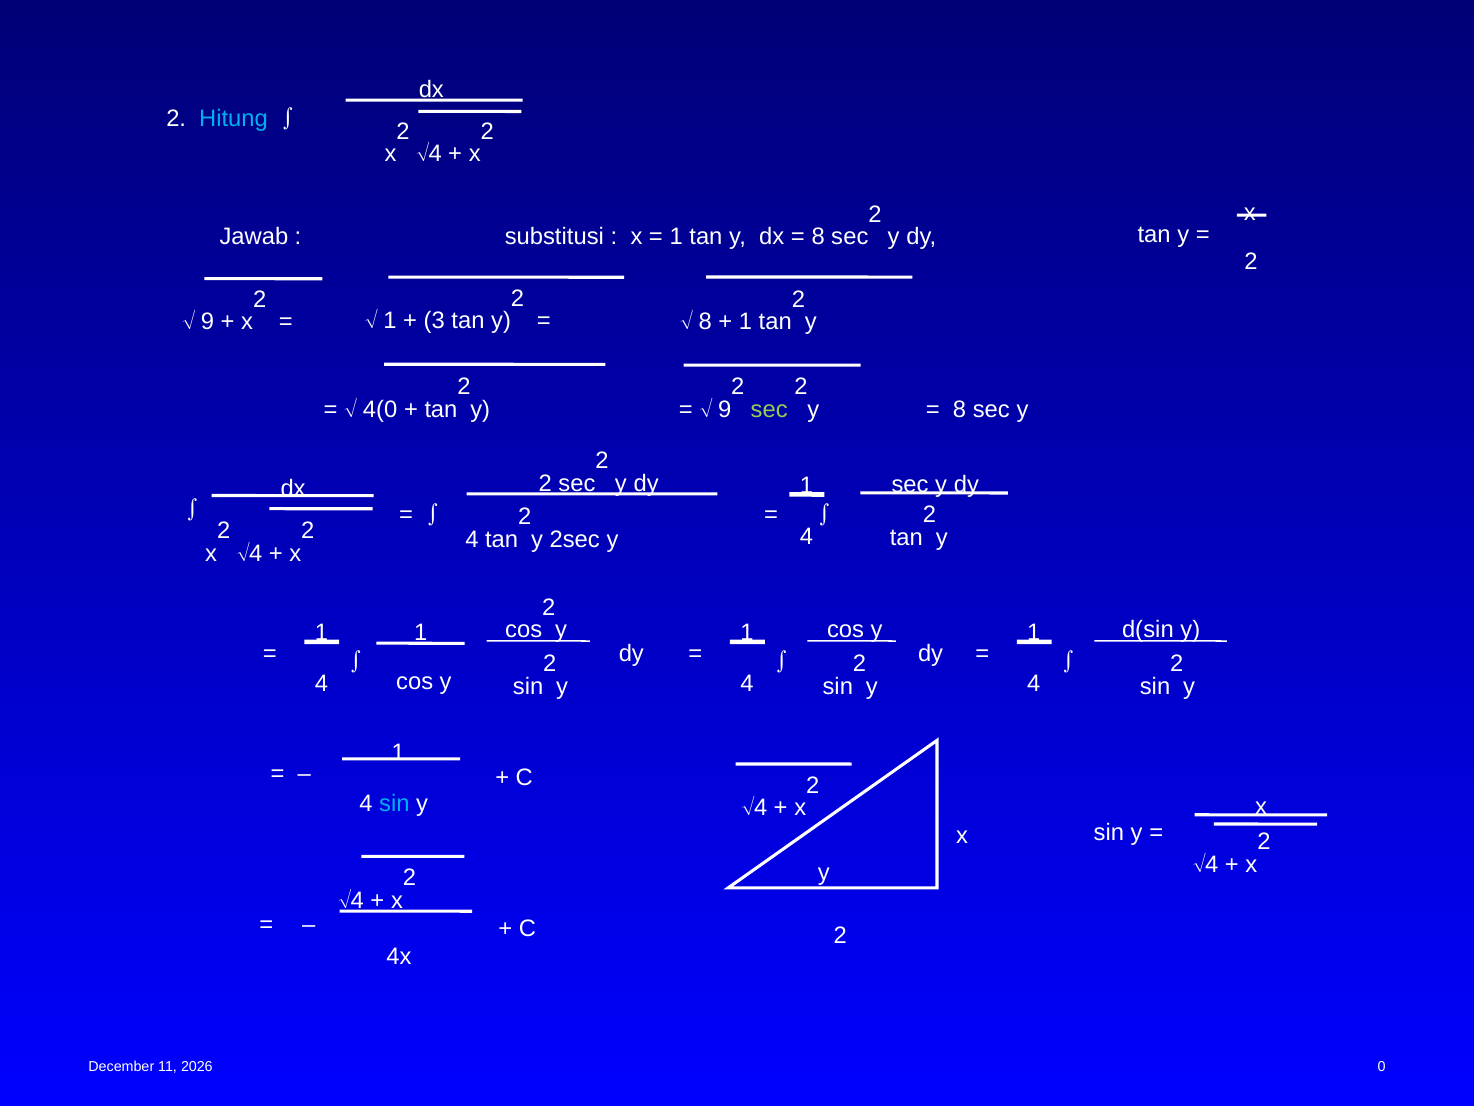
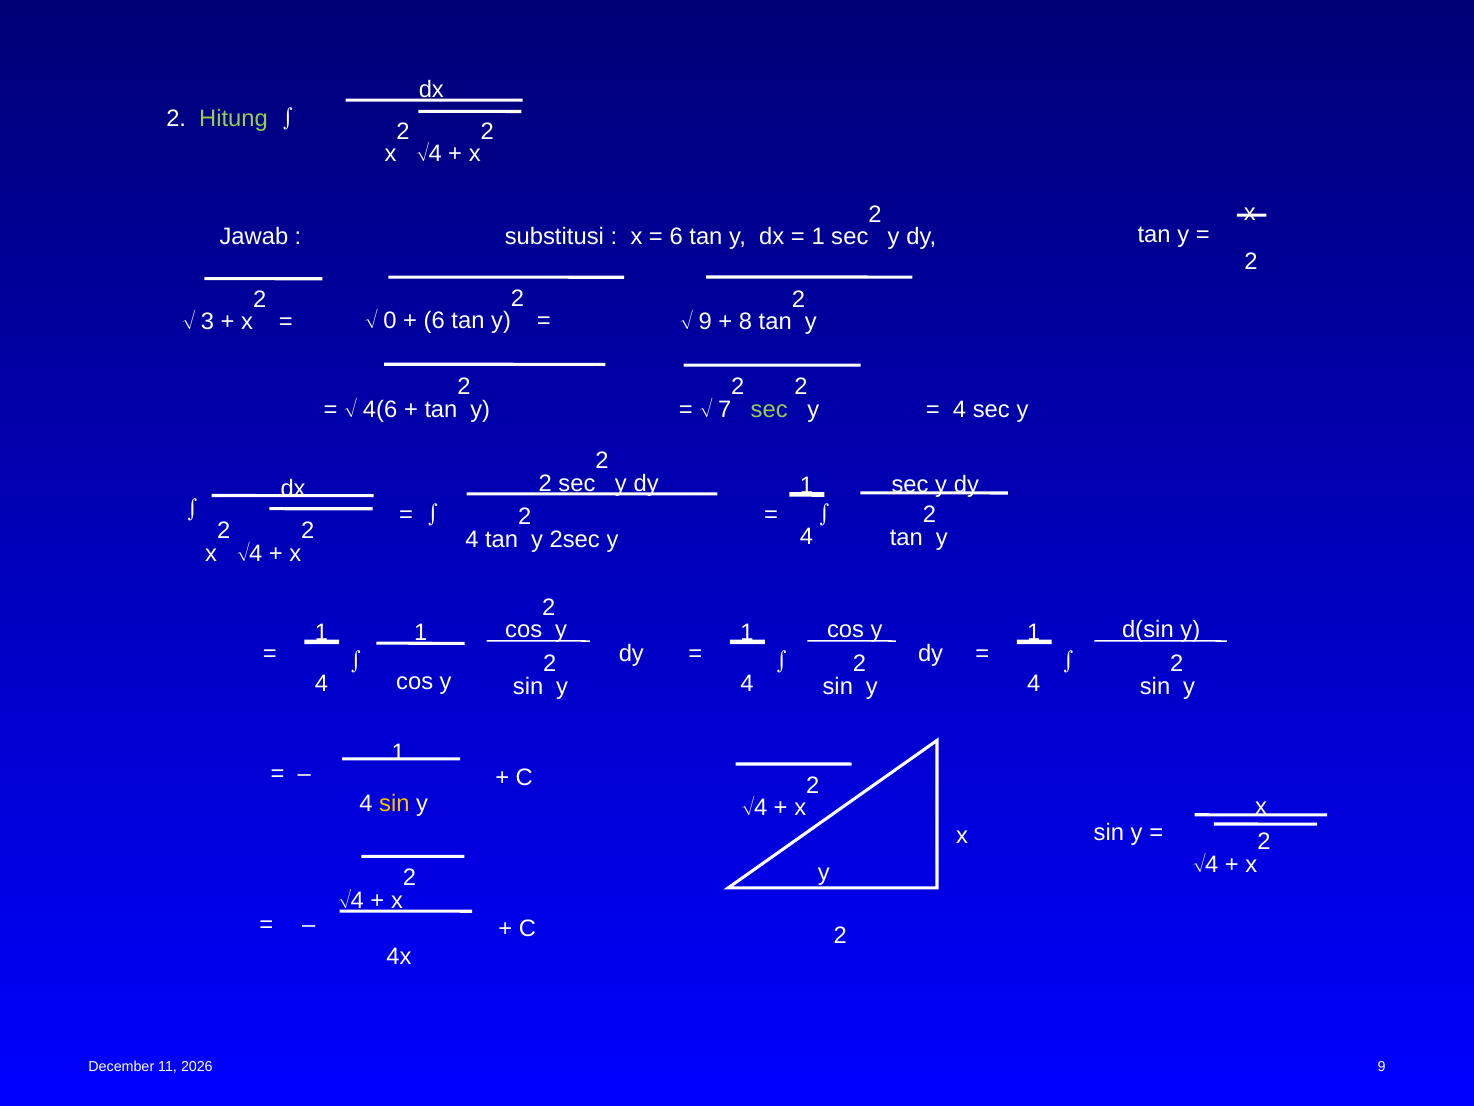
Hitung colour: light blue -> light green (233, 119)
1: 1 -> 6 (676, 237)
8: 8 -> 1 (818, 237)
8: 8 -> 9 (705, 322)
1: 1 -> 8 (746, 322)
1: 1 -> 0 (390, 321)
3: 3 -> 6 (434, 321)
9: 9 -> 3 (208, 322)
4(0: 4(0 -> 4(6 (380, 409)
9: 9 -> 7 (725, 409)
8: 8 -> 4 (960, 410)
sin colour: light blue -> yellow (394, 803)
0: 0 -> 9 (1382, 1066)
